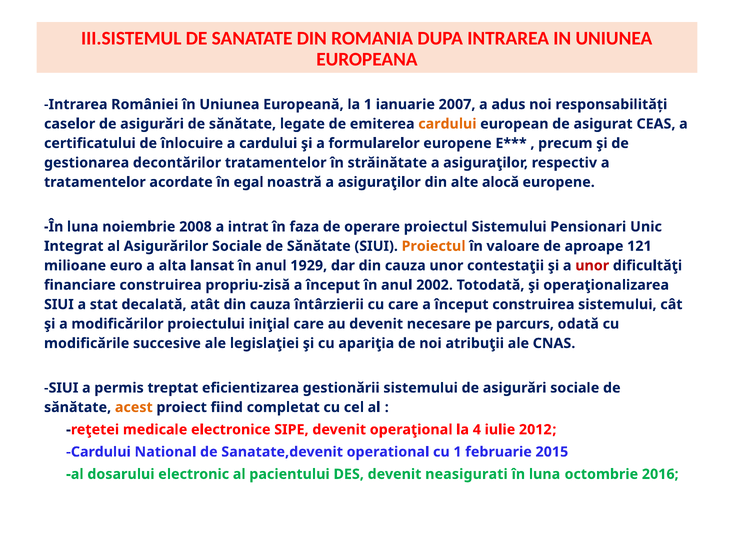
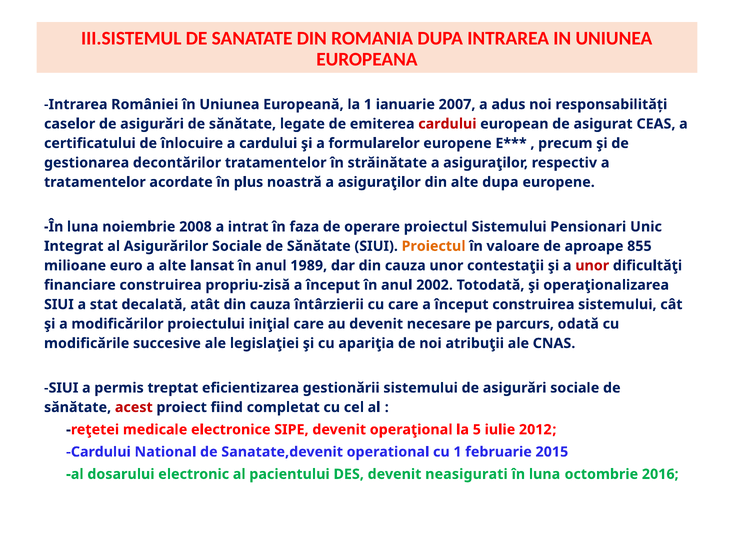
cardului colour: orange -> red (447, 124)
egal: egal -> plus (248, 182)
alte alocă: alocă -> dupa (500, 182)
121: 121 -> 855 (639, 246)
a alta: alta -> alte (173, 266)
1929: 1929 -> 1989 (309, 266)
acest colour: orange -> red (134, 408)
4: 4 -> 5 (477, 430)
